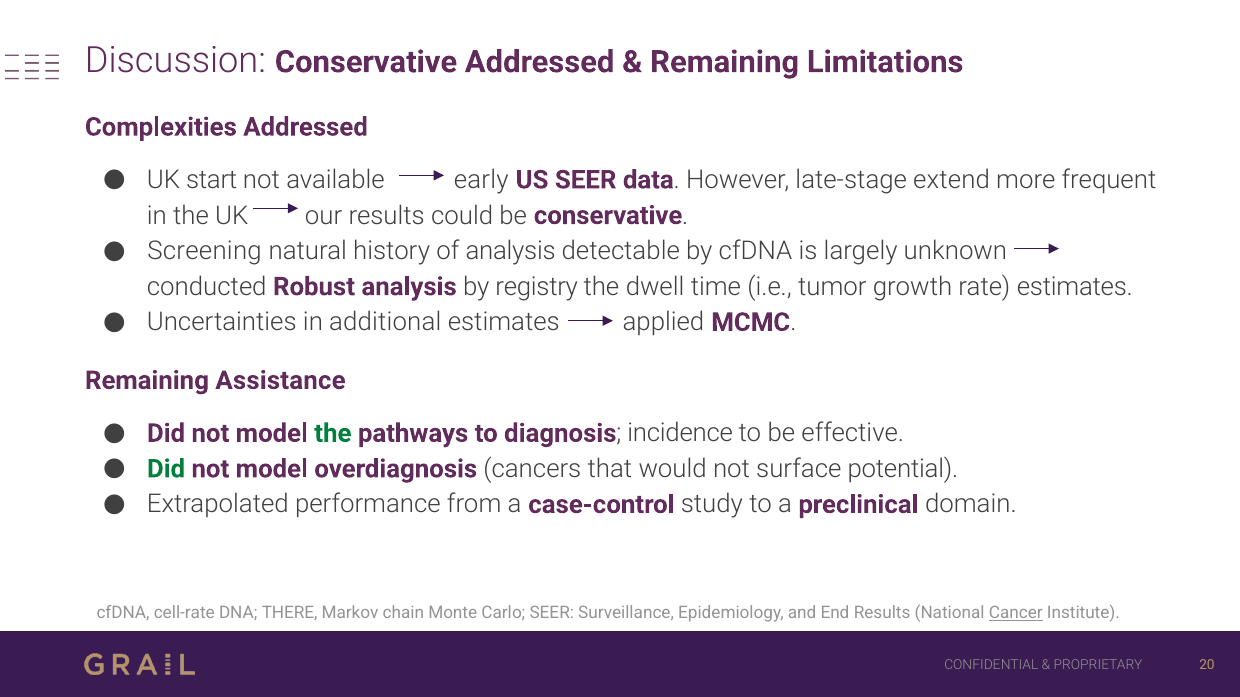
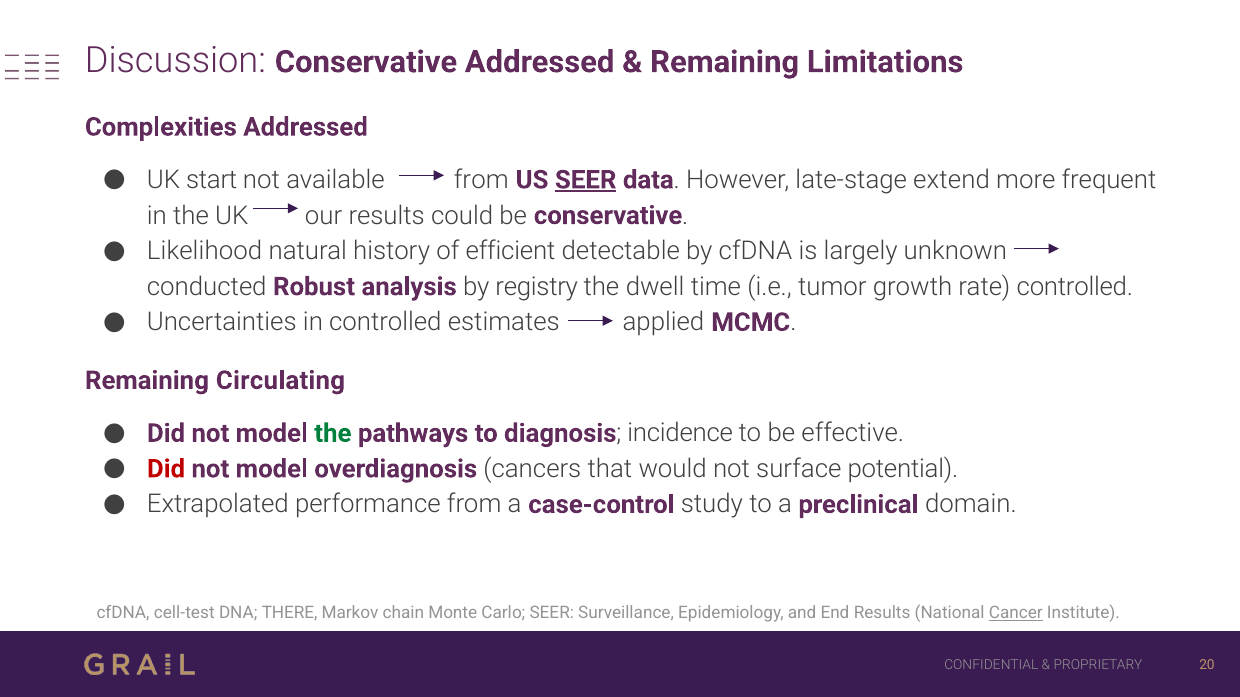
available early: early -> from (481, 180)
SEER underline: none -> present (586, 180)
Screening: Screening -> Likelihood (205, 251)
of analysis: analysis -> efficient (511, 251)
rate estimates: estimates -> controlled (1075, 287)
in additional: additional -> controlled (385, 323)
Assistance: Assistance -> Circulating (280, 381)
Did colour: green -> red (166, 469)
cell-rate: cell-rate -> cell-test (184, 613)
